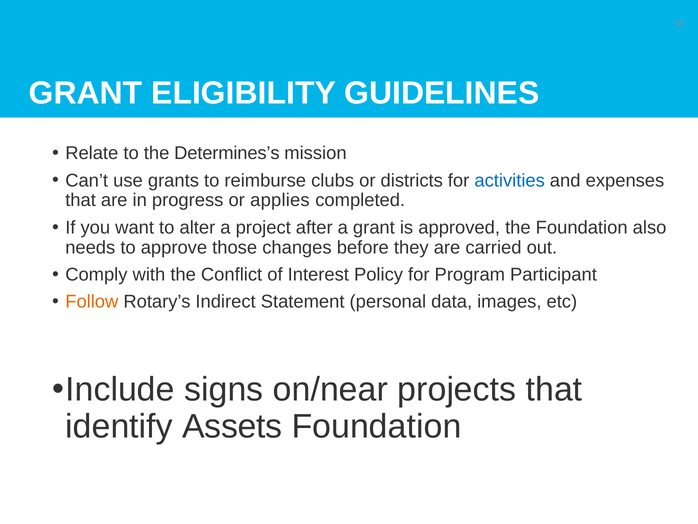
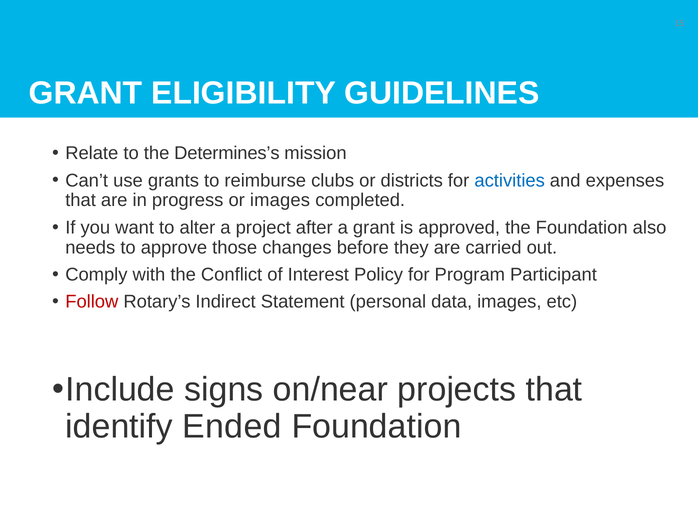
or applies: applies -> images (280, 200)
Follow colour: orange -> red (92, 302)
Assets: Assets -> Ended (232, 426)
